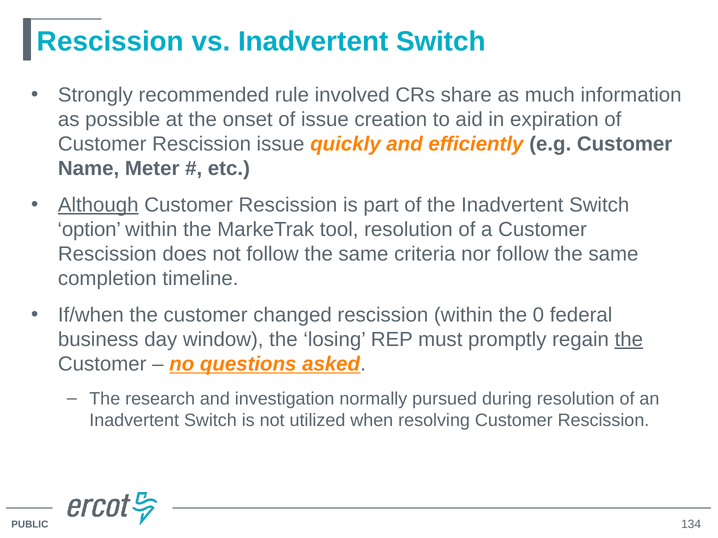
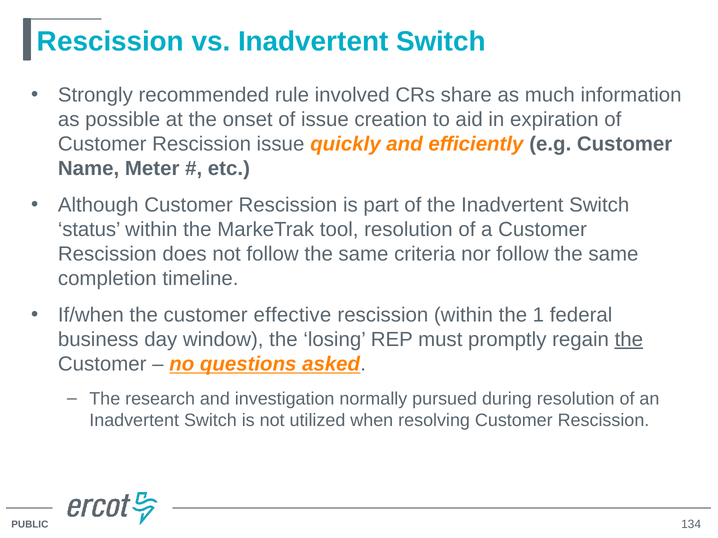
Although underline: present -> none (98, 205)
option: option -> status (89, 230)
changed: changed -> effective (292, 315)
0: 0 -> 1 (538, 315)
